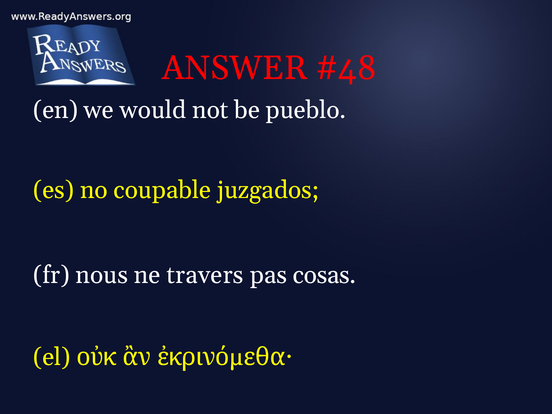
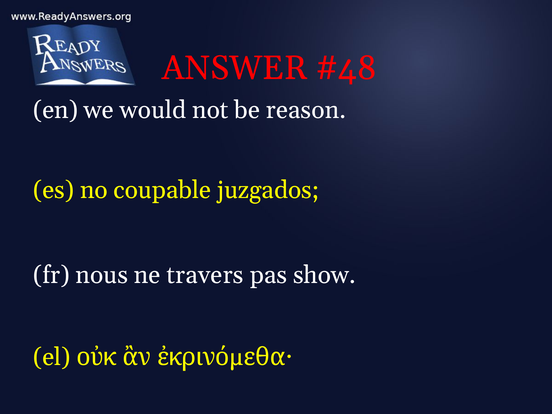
pueblo: pueblo -> reason (306, 110)
cosas: cosas -> show (324, 275)
